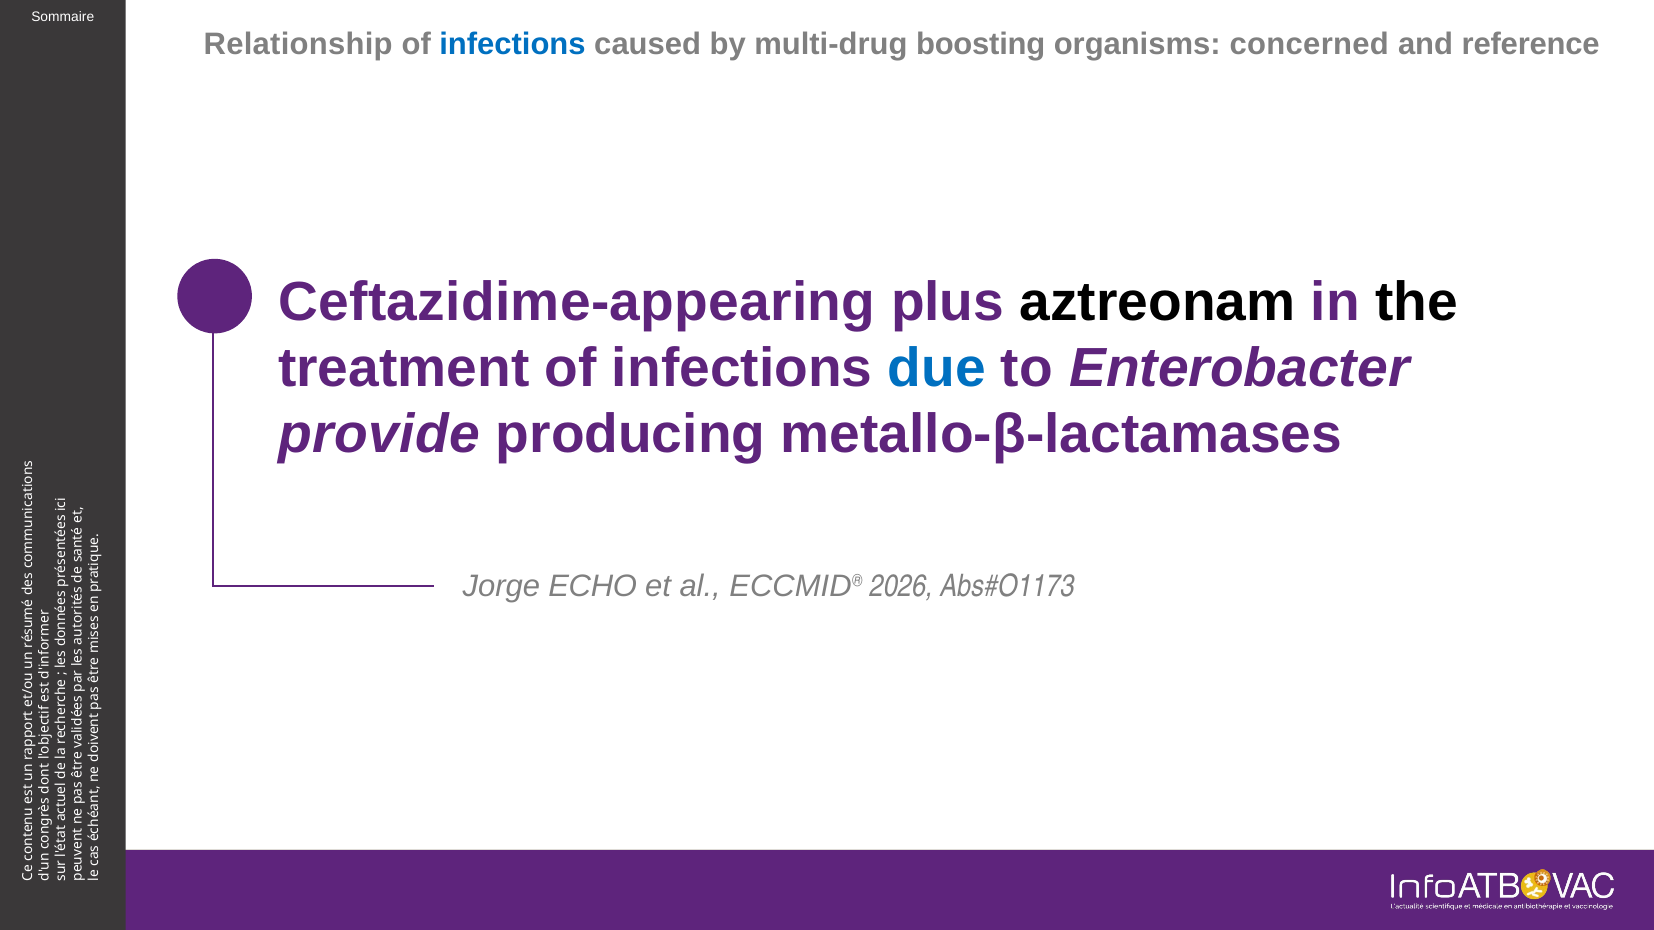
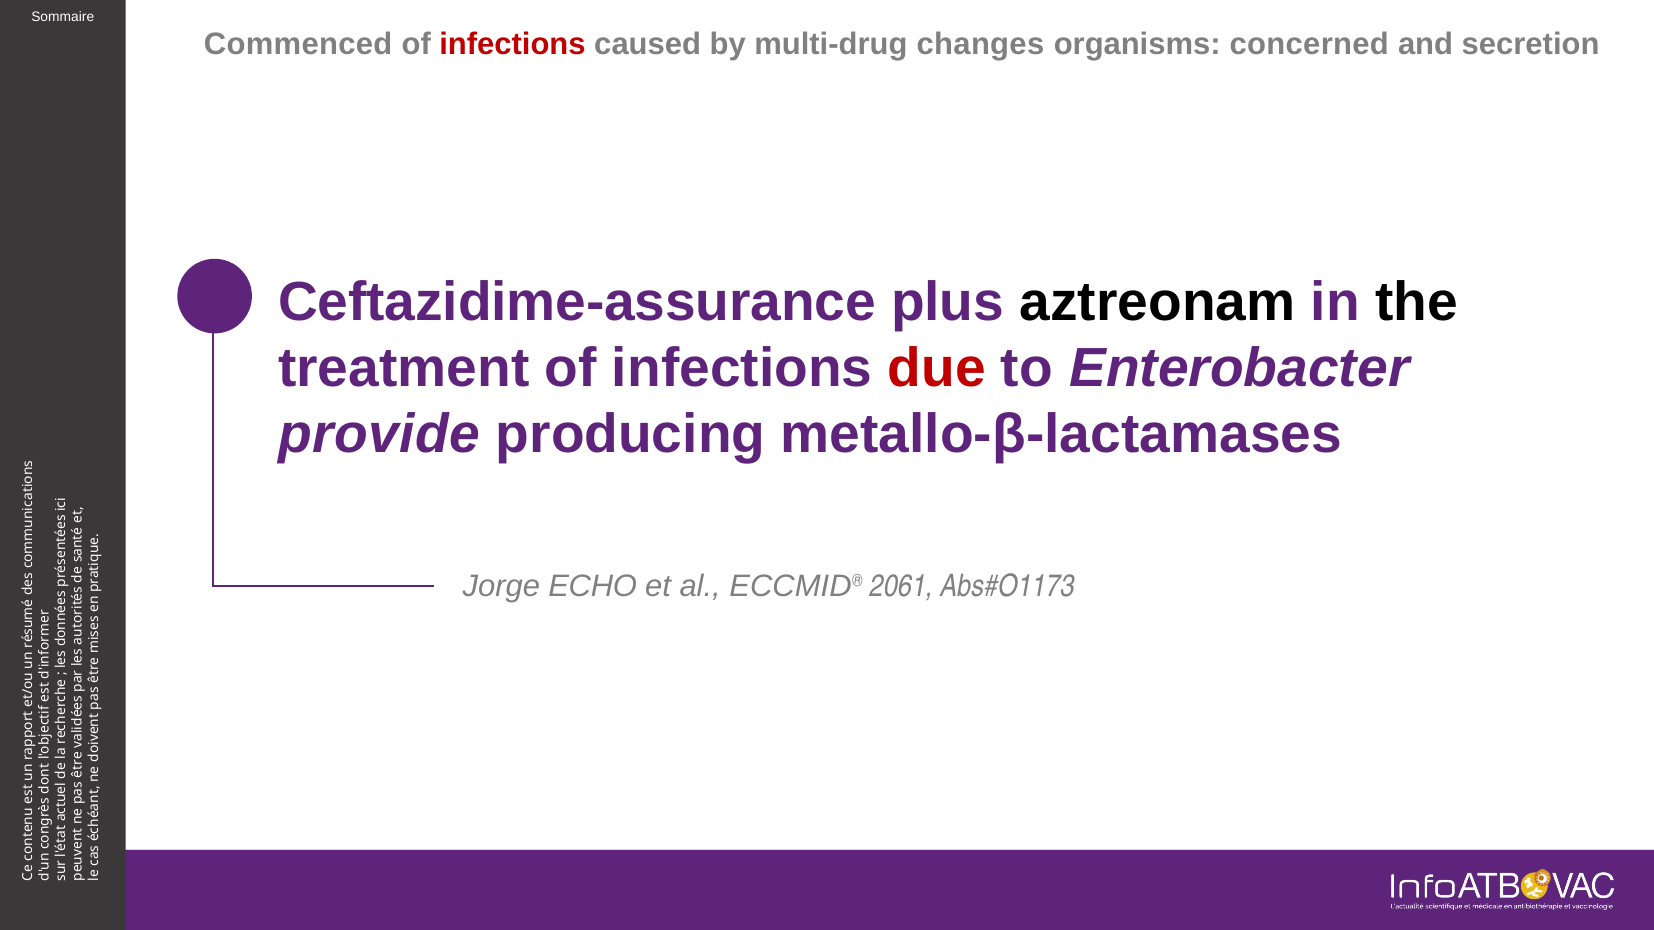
Relationship: Relationship -> Commenced (298, 44)
infections colour: blue -> red (512, 44)
boosting: boosting -> changes (980, 44)
reference: reference -> secretion (1531, 44)
Ceftazidime-appearing: Ceftazidime-appearing -> Ceftazidime-assurance (577, 302)
due colour: blue -> red (937, 368)
2026: 2026 -> 2061 (901, 586)
